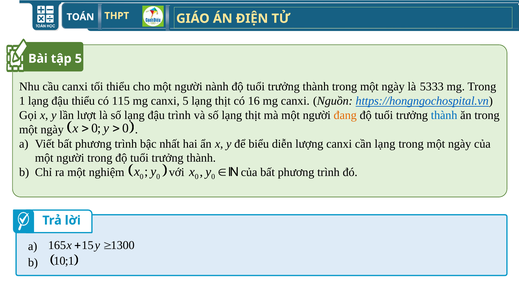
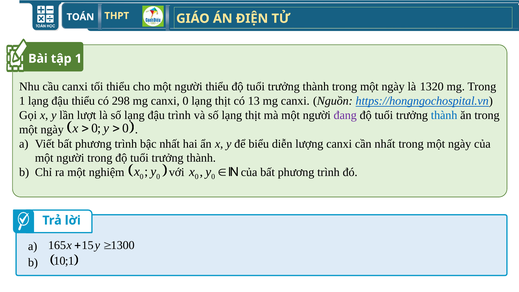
tập 5: 5 -> 1 (78, 59)
người nành: nành -> thiểu (217, 87)
5333: 5333 -> 1320 (432, 87)
115: 115 -> 298 (121, 101)
canxi 5: 5 -> 0 (185, 101)
16: 16 -> 13 (254, 101)
đang colour: orange -> purple (345, 115)
cần lạng: lạng -> nhất (385, 144)
